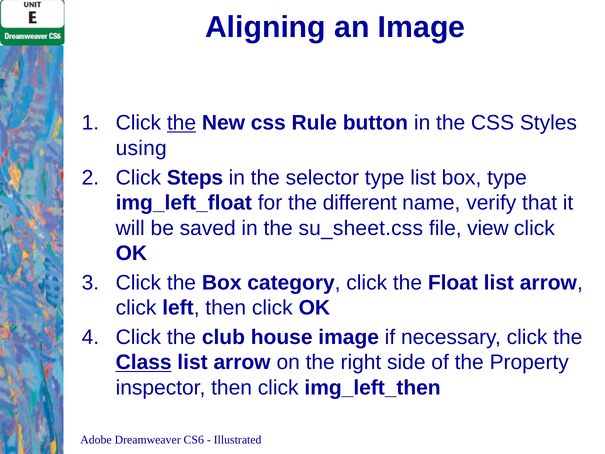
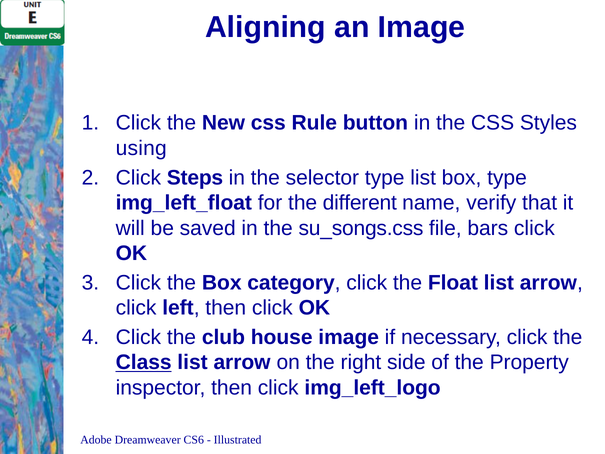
the underline: present -> none (181, 123)
su_sheet.css: su_sheet.css -> su_songs.css (361, 228)
view: view -> bars (488, 228)
img_left_then: img_left_then -> img_left_logo (373, 388)
